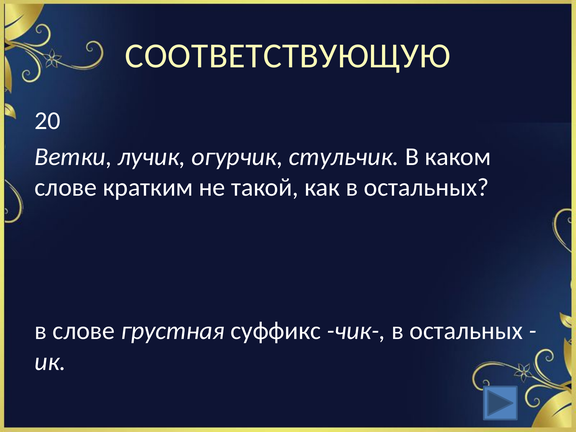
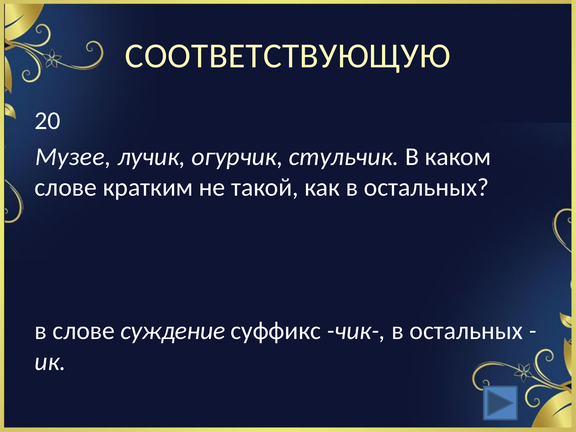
Ветки: Ветки -> Музее (73, 157)
грустная: грустная -> суждение (173, 331)
